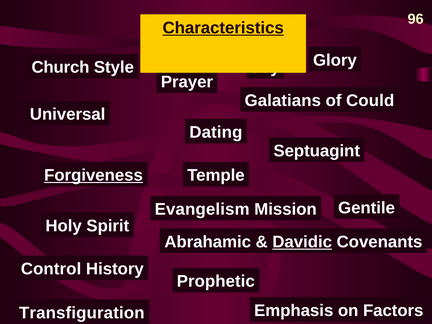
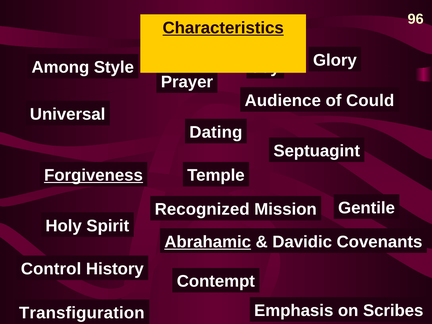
Church: Church -> Among (60, 67)
Galatians: Galatians -> Audience (283, 101)
Evangelism: Evangelism -> Recognized (202, 209)
Abrahamic underline: none -> present (208, 242)
Davidic underline: present -> none (302, 242)
Prophetic: Prophetic -> Contempt (216, 281)
Factors: Factors -> Scribes (393, 311)
